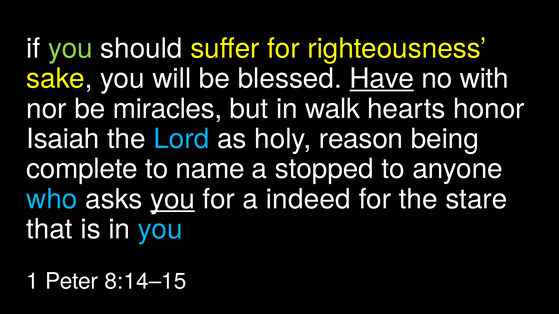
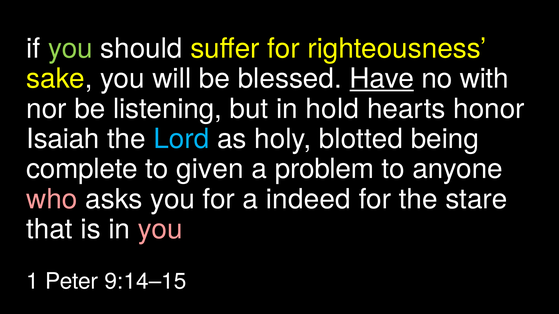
miracles: miracles -> listening (168, 109)
walk: walk -> hold (332, 109)
reason: reason -> blotted (361, 139)
name: name -> given (210, 169)
stopped: stopped -> problem (324, 169)
who colour: light blue -> pink (52, 200)
you underline: present -> none (173, 200)
you colour: light blue -> pink (160, 230)
8:14–15: 8:14–15 -> 9:14–15 (146, 282)
